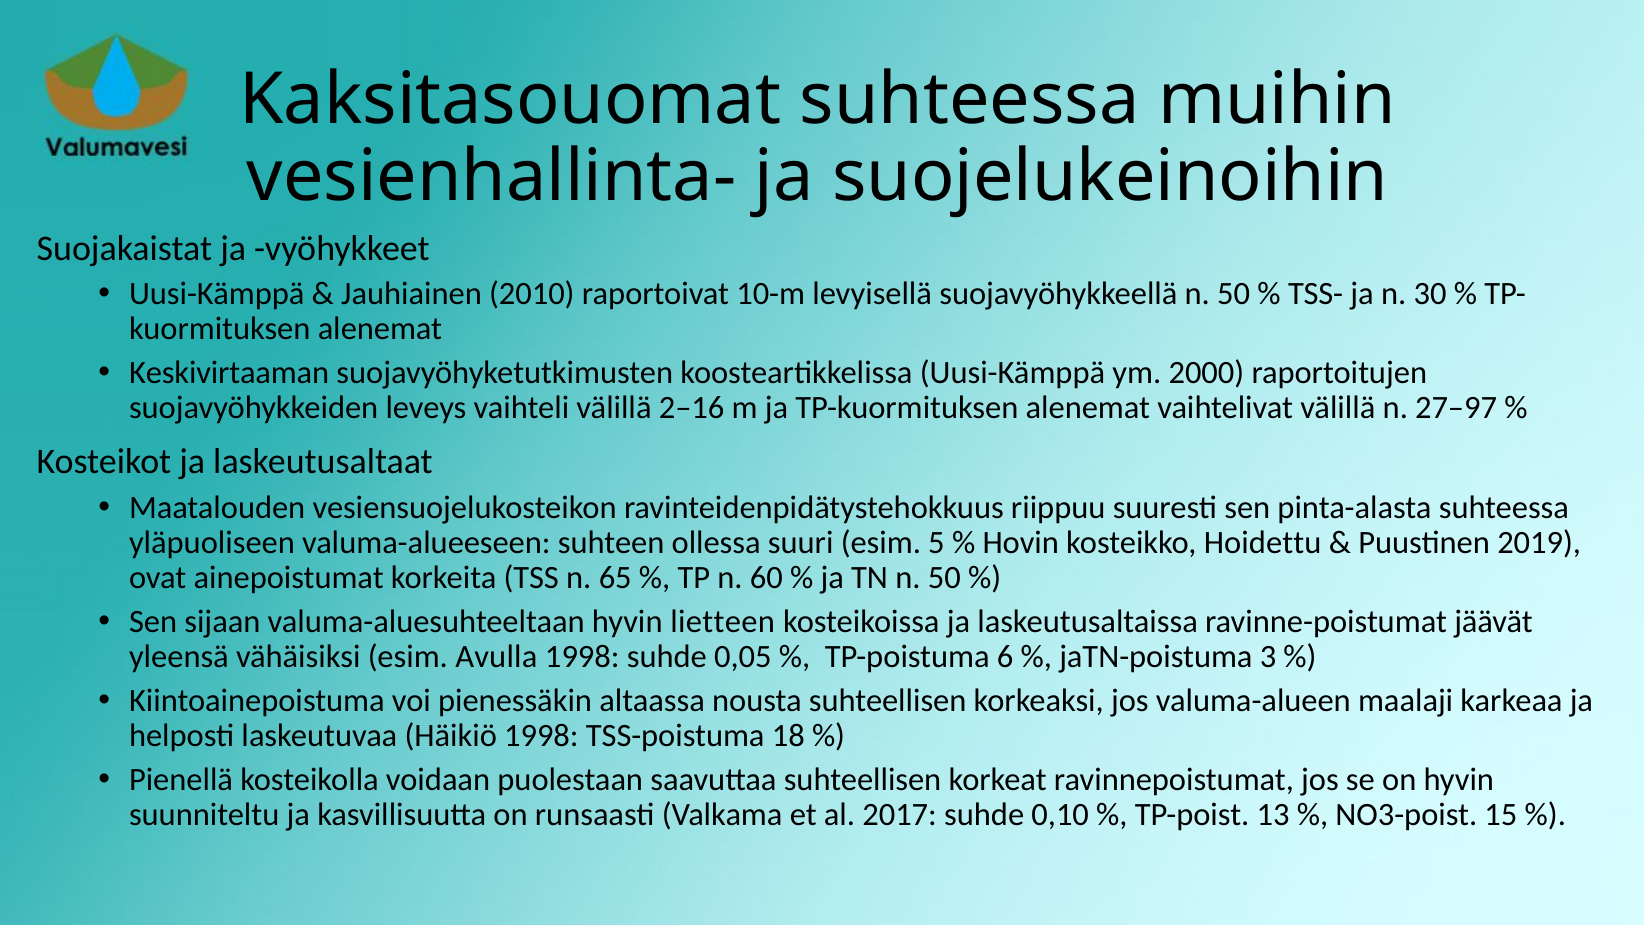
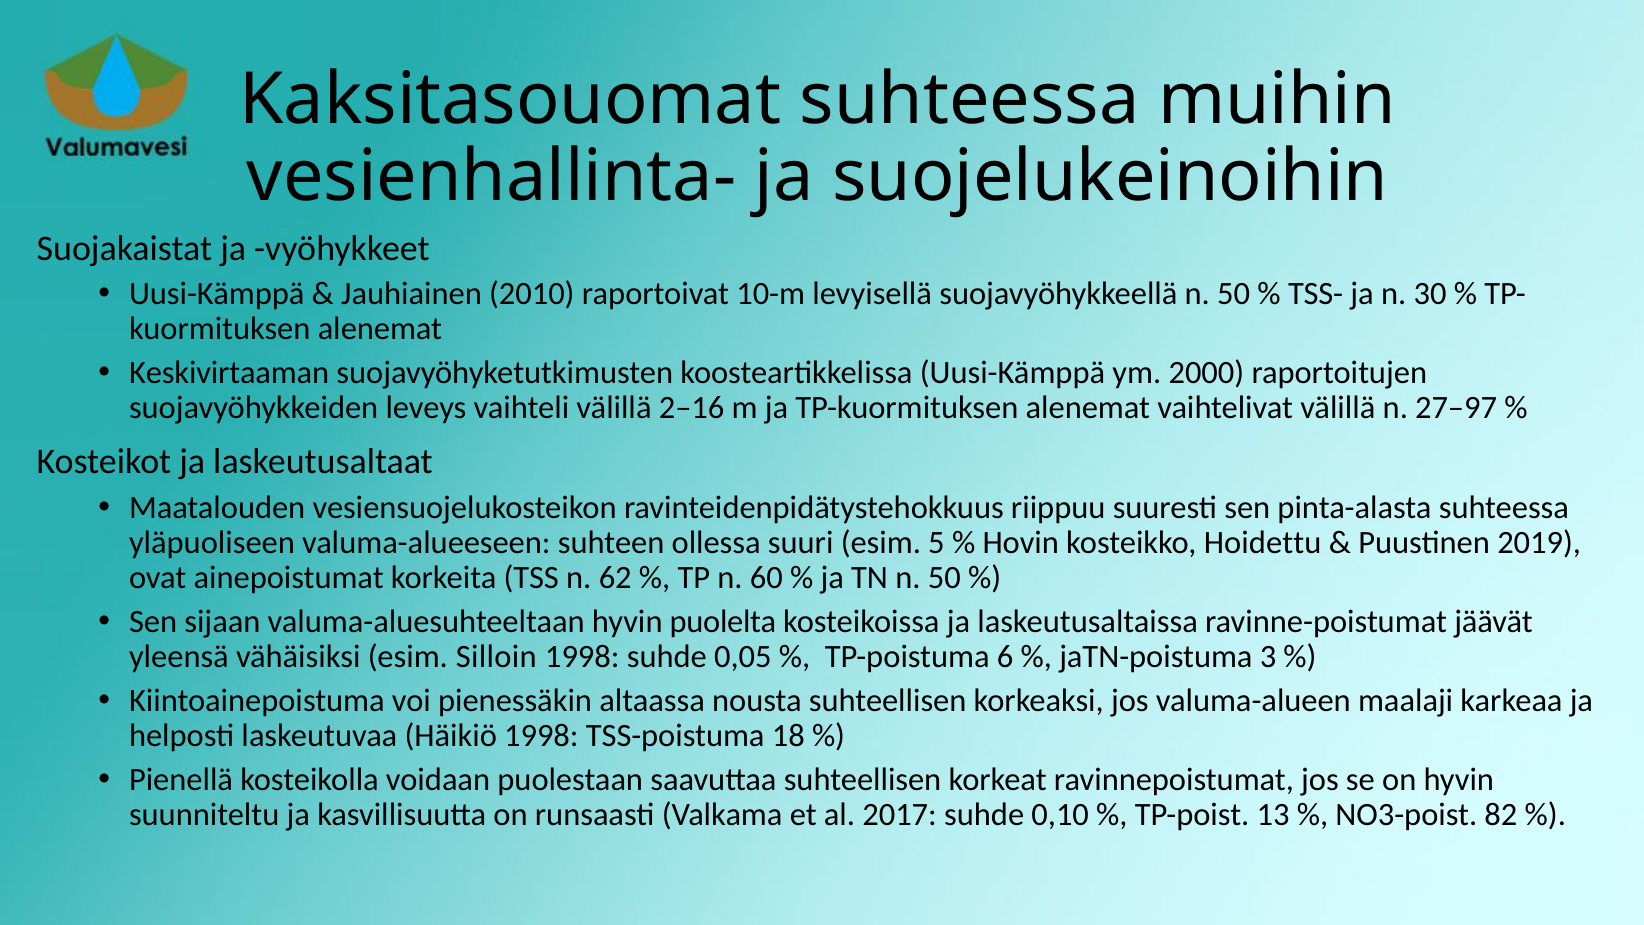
65: 65 -> 62 (615, 578)
lietteen: lietteen -> puolelta (723, 621)
Avulla: Avulla -> Silloin (496, 657)
15: 15 -> 82 (1501, 814)
